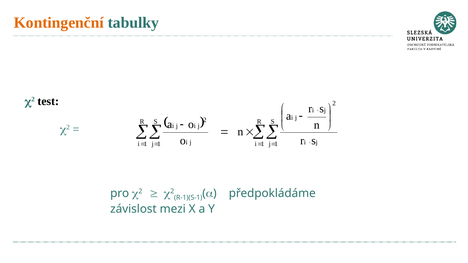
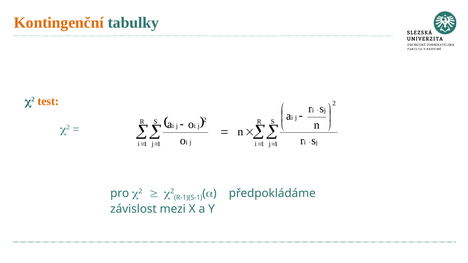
test colour: black -> orange (48, 101)
